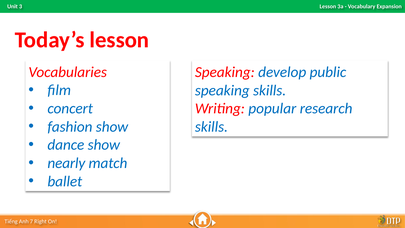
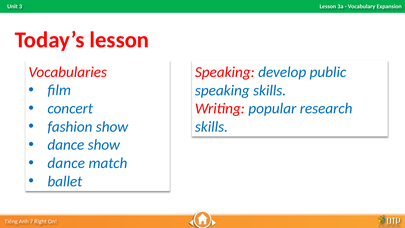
nearly: nearly -> dance (66, 163)
